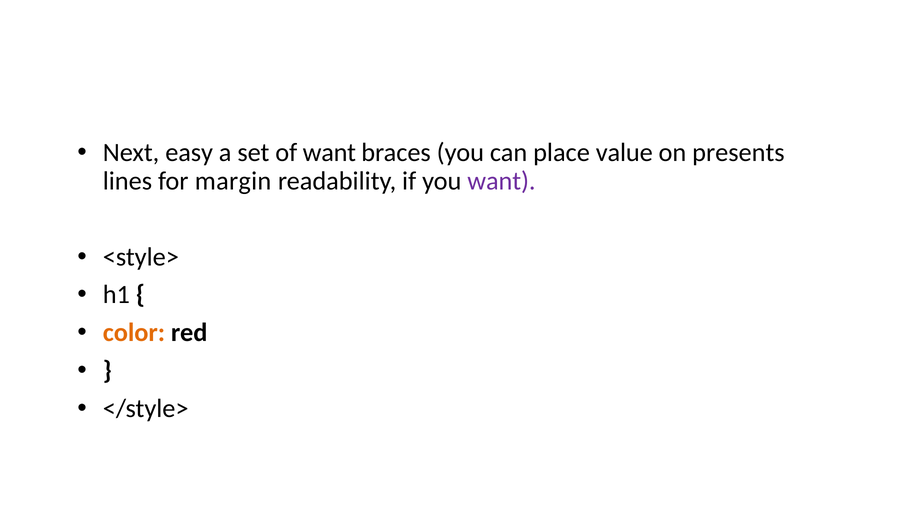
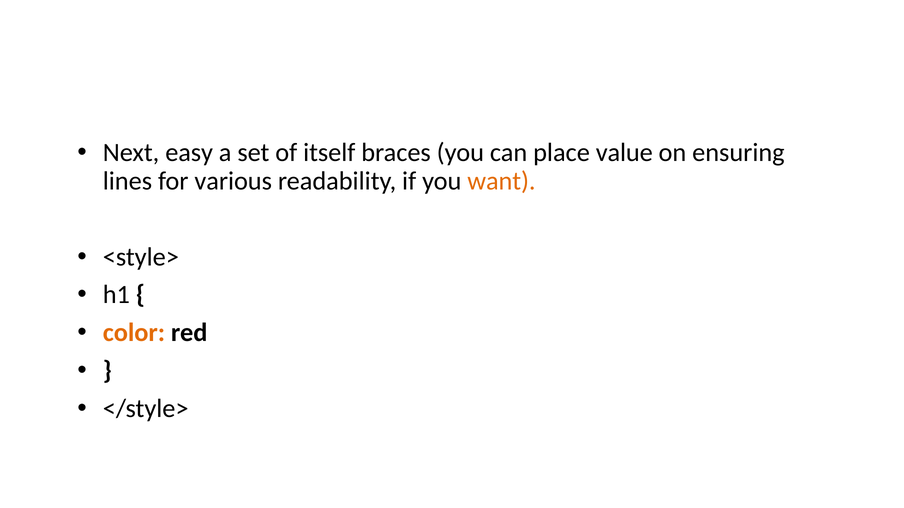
of want: want -> itself (329, 153)
presents: presents -> ensuring (738, 153)
margin: margin -> various (233, 181)
want colour: purple -> orange (501, 181)
